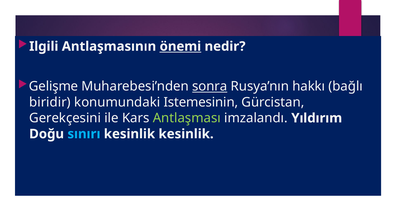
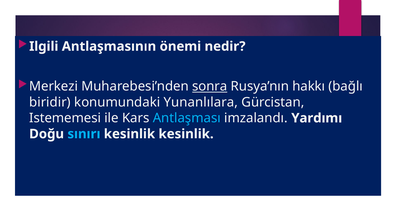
önemi underline: present -> none (180, 46)
Gelişme: Gelişme -> Merkezi (54, 86)
Istemesinin: Istemesinin -> Yunanlılara (201, 102)
Gerekçesini: Gerekçesini -> Istememesi (65, 118)
Antlaşması colour: light green -> light blue (187, 118)
Yıldırım: Yıldırım -> Yardımı (317, 118)
